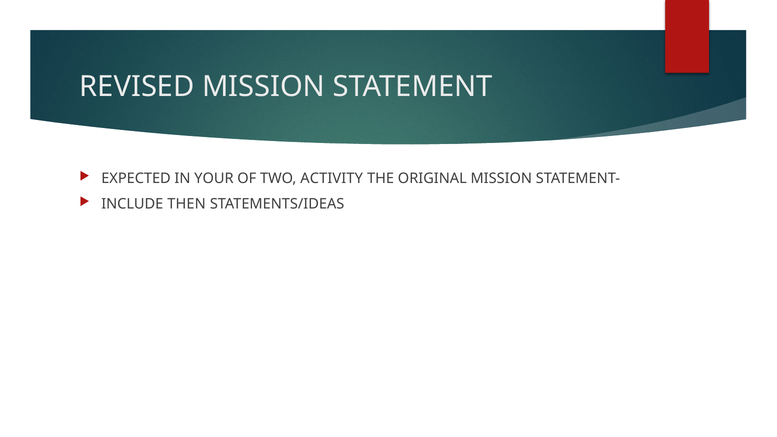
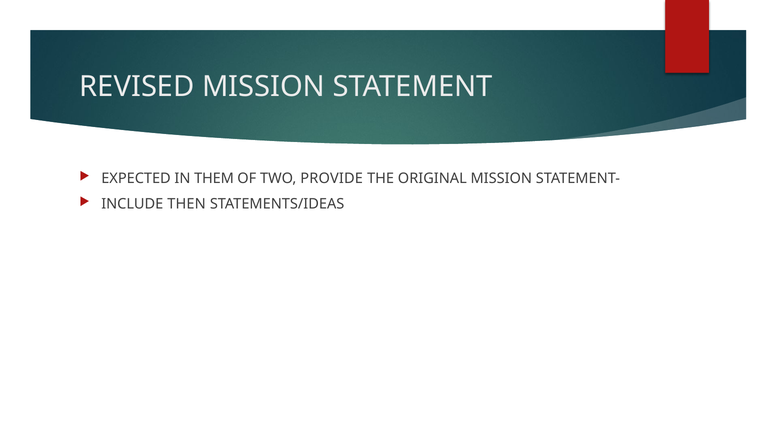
YOUR: YOUR -> THEM (214, 179)
ACTIVITY: ACTIVITY -> PROVIDE (332, 179)
